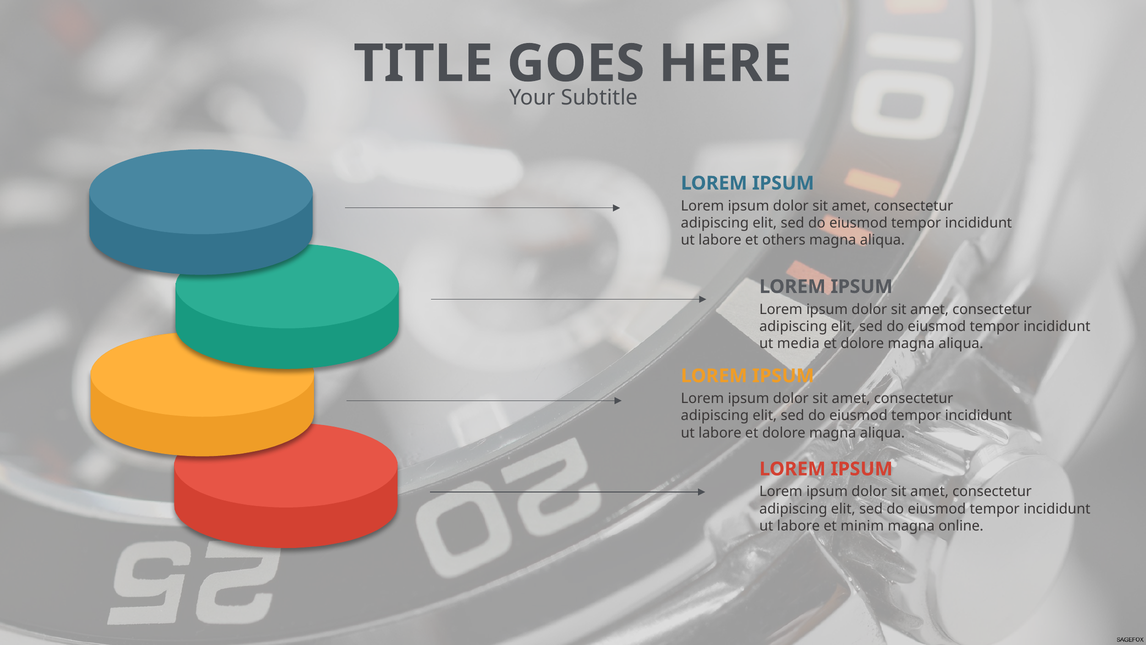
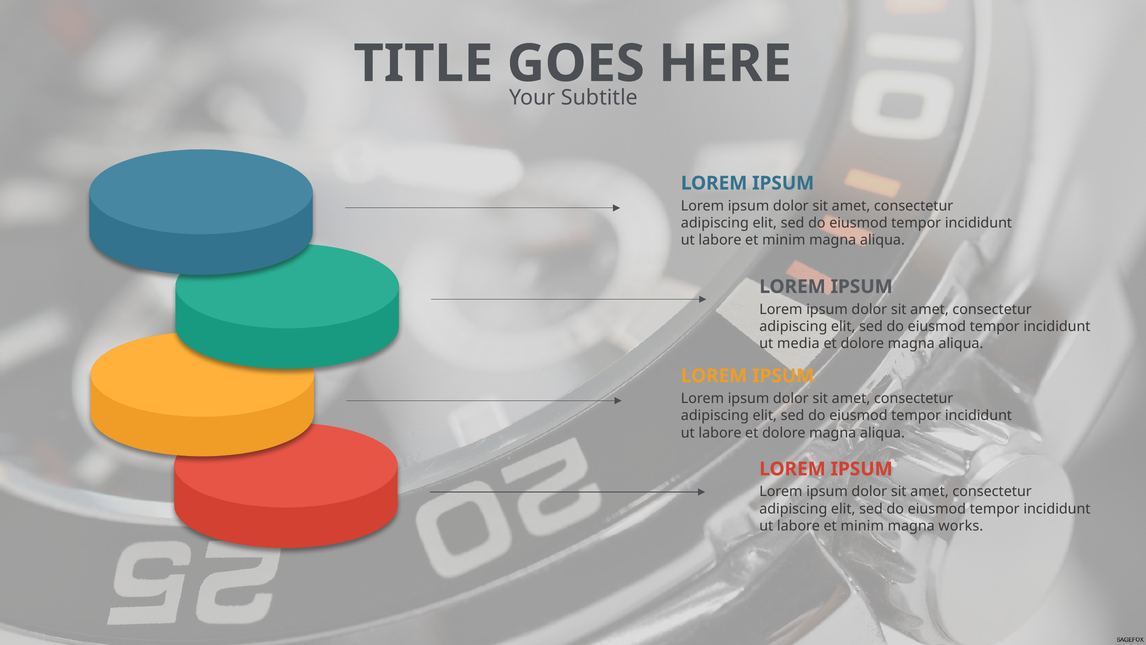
others: others -> minim (784, 240)
online: online -> works (961, 526)
